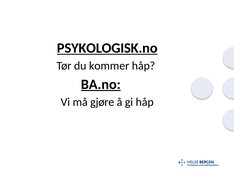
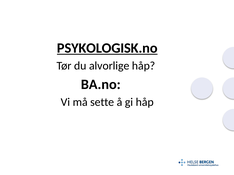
kommer: kommer -> alvorlige (109, 66)
BA.no underline: present -> none (101, 85)
gjøre: gjøre -> sette (102, 102)
